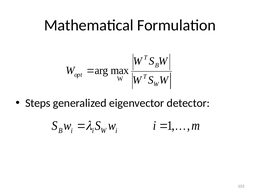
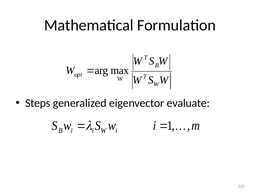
detector: detector -> evaluate (188, 103)
